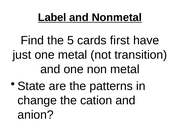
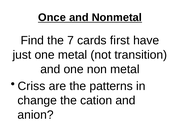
Label: Label -> Once (52, 17)
5: 5 -> 7 (71, 40)
State: State -> Criss (31, 86)
